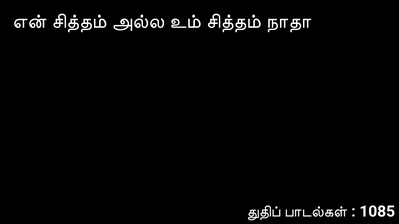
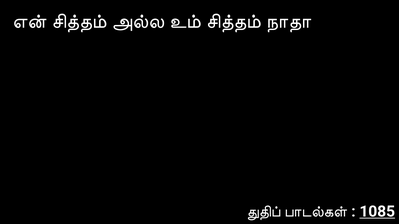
1085 underline: none -> present (377, 212)
